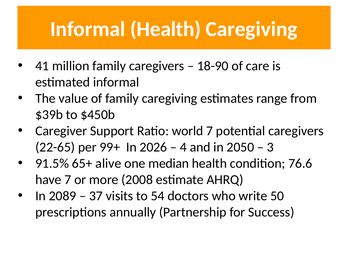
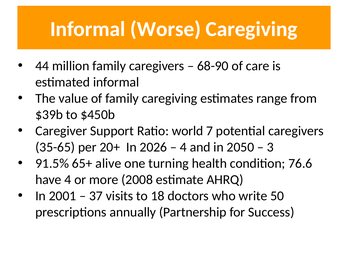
Informal Health: Health -> Worse (166, 29)
41: 41 -> 44 (42, 66)
18-90: 18-90 -> 68-90 (213, 66)
22-65: 22-65 -> 35-65 (55, 147)
99+: 99+ -> 20+ (110, 147)
median: median -> turning (169, 163)
have 7: 7 -> 4 (68, 180)
2089: 2089 -> 2001 (63, 196)
54: 54 -> 18 (158, 196)
